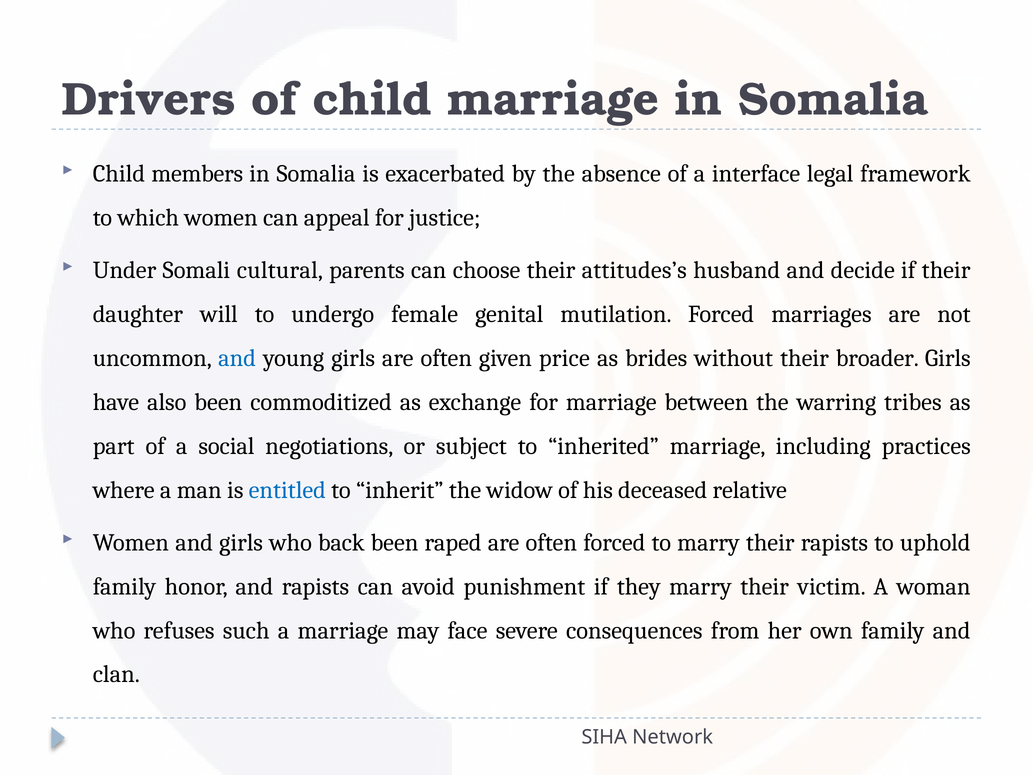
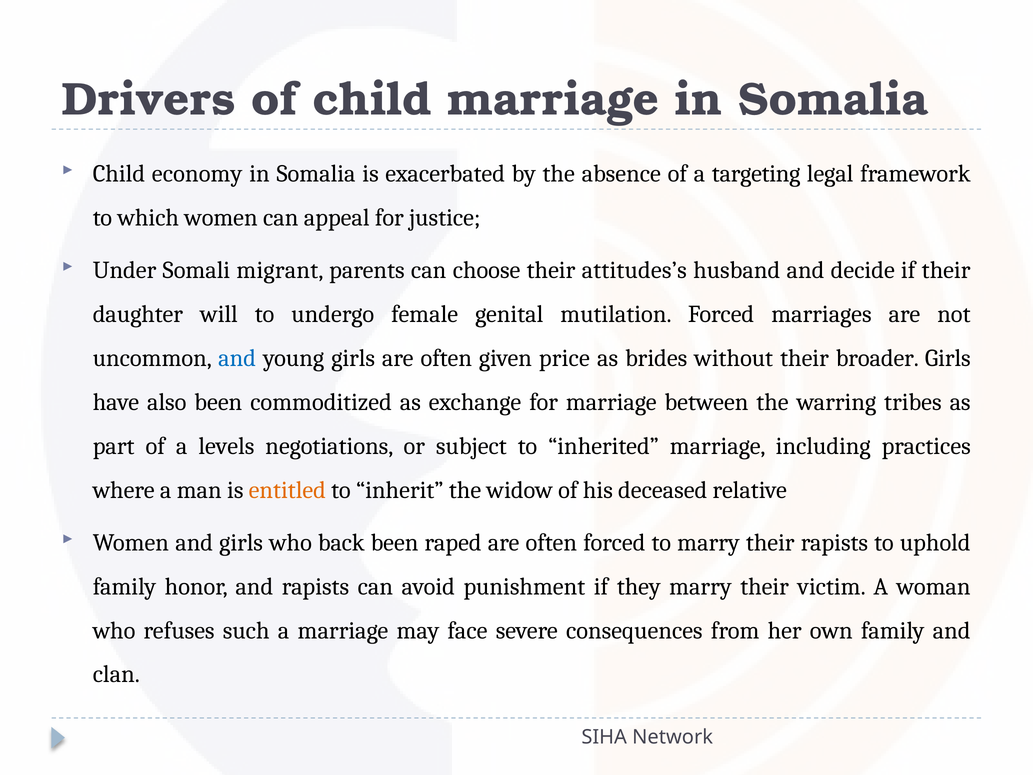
members: members -> economy (197, 174)
interface: interface -> targeting (756, 174)
cultural: cultural -> migrant (280, 270)
social: social -> levels (226, 446)
entitled colour: blue -> orange (287, 490)
